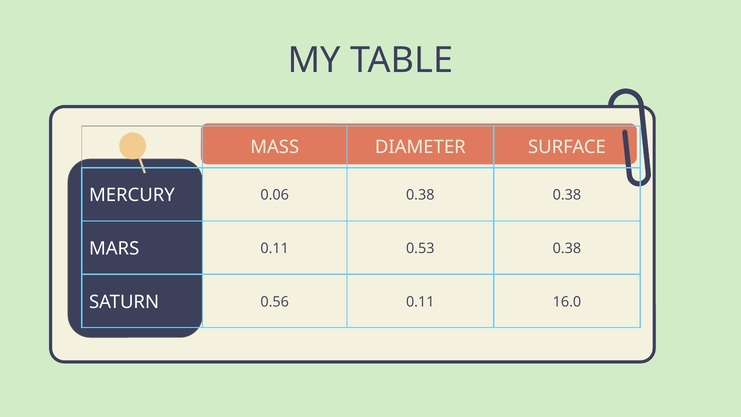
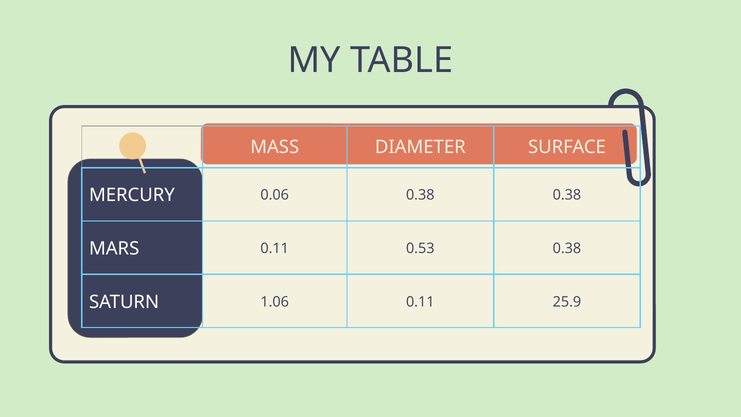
0.56: 0.56 -> 1.06 (275, 302)
16.0: 16.0 -> 25.9 (567, 302)
